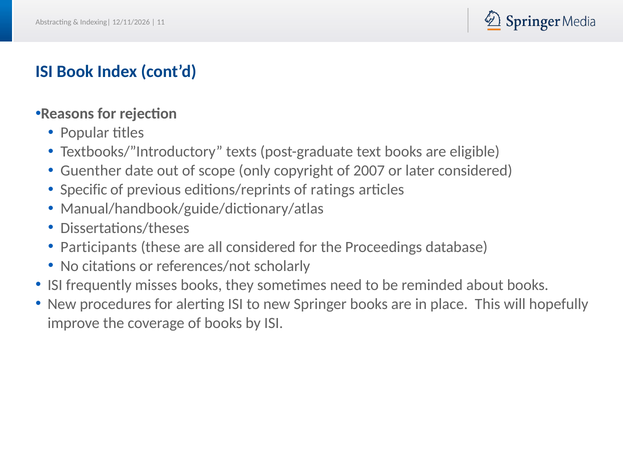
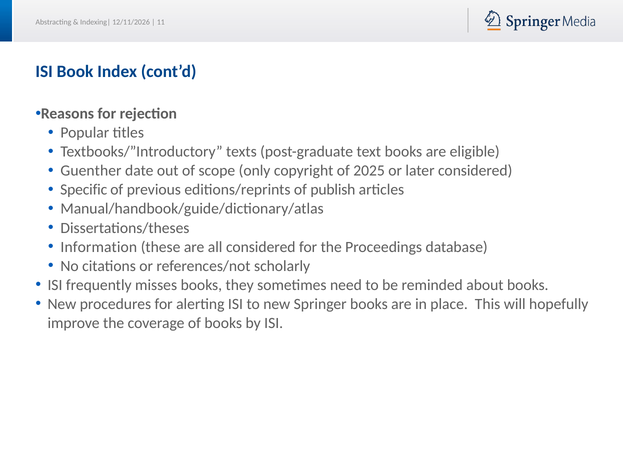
2007: 2007 -> 2025 (369, 171)
ratings: ratings -> publish (333, 190)
Participants: Participants -> Information (99, 247)
